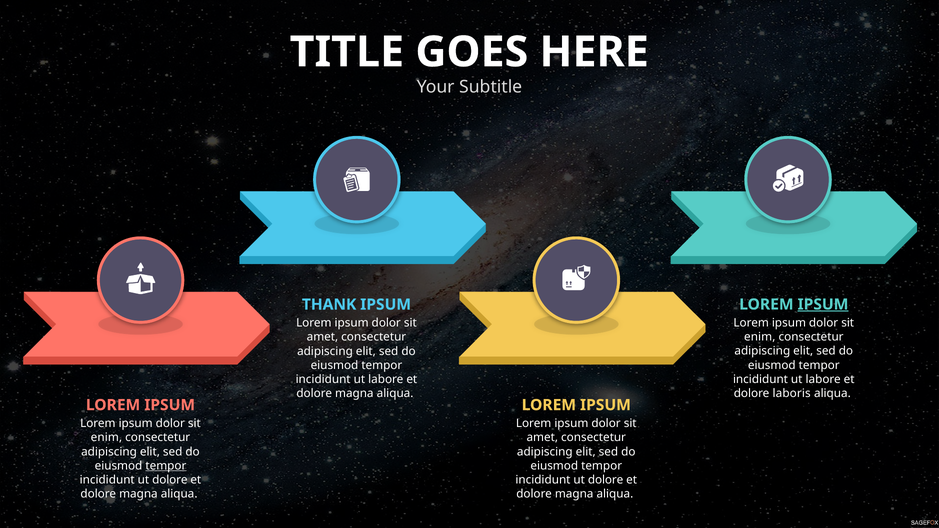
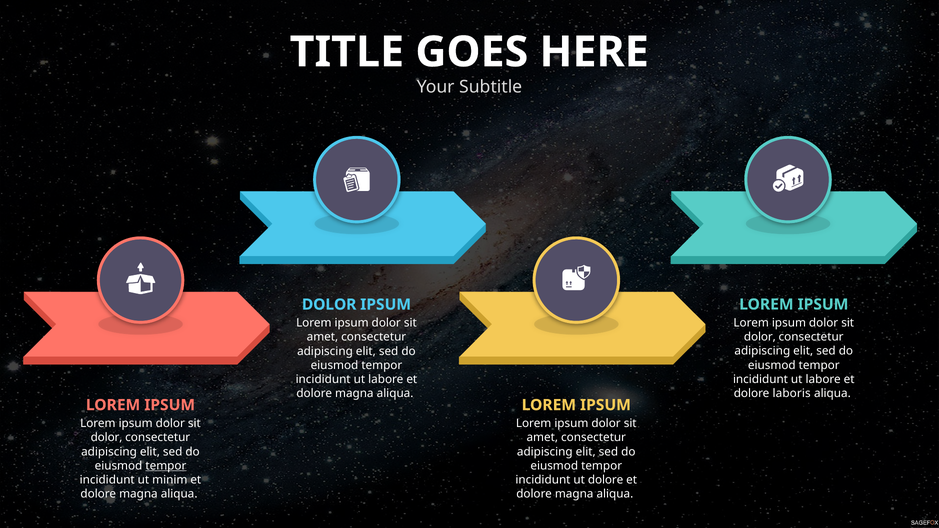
IPSUM underline: present -> none (823, 305)
THANK: THANK -> DOLOR (329, 305)
enim: enim -> dolor (760, 337)
enim: enim -> dolor (107, 438)
dolore: dolore -> minim (170, 480)
